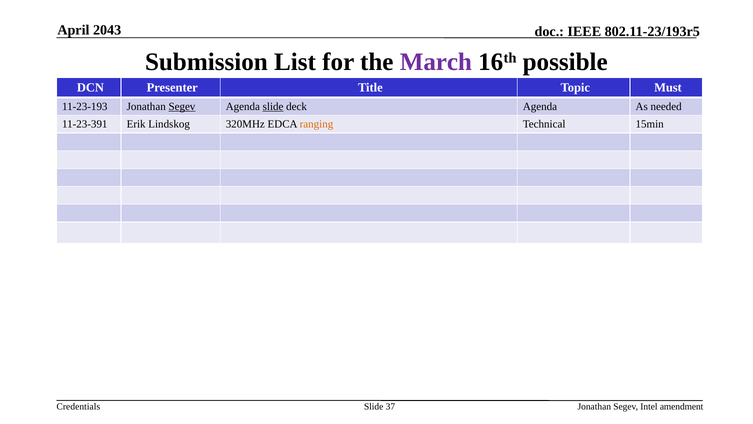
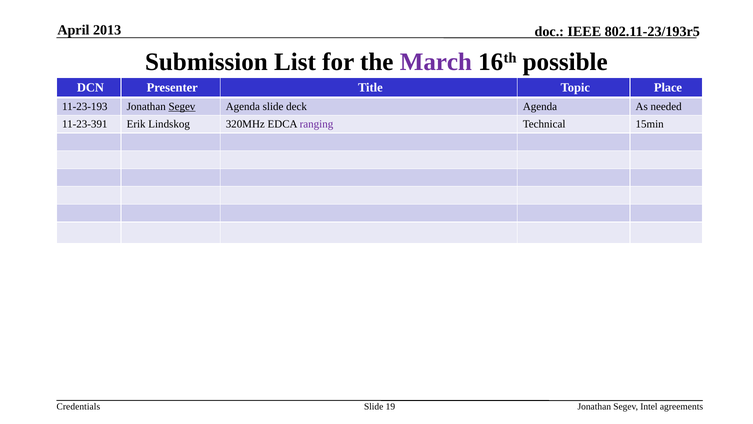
2043: 2043 -> 2013 (107, 30)
Must: Must -> Place (668, 88)
slide underline: present -> none (273, 106)
ranging colour: orange -> purple (316, 124)
37: 37 -> 19 (390, 406)
amendment: amendment -> agreements (682, 406)
